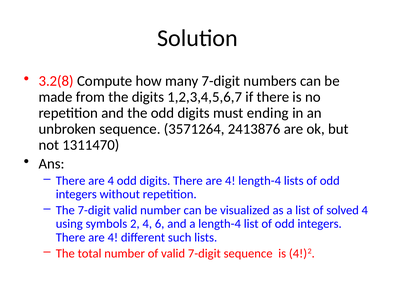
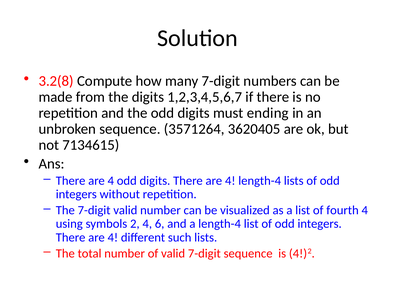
2413876: 2413876 -> 3620405 (254, 129)
1311470: 1311470 -> 7134615 (91, 145)
solved: solved -> fourth (343, 210)
